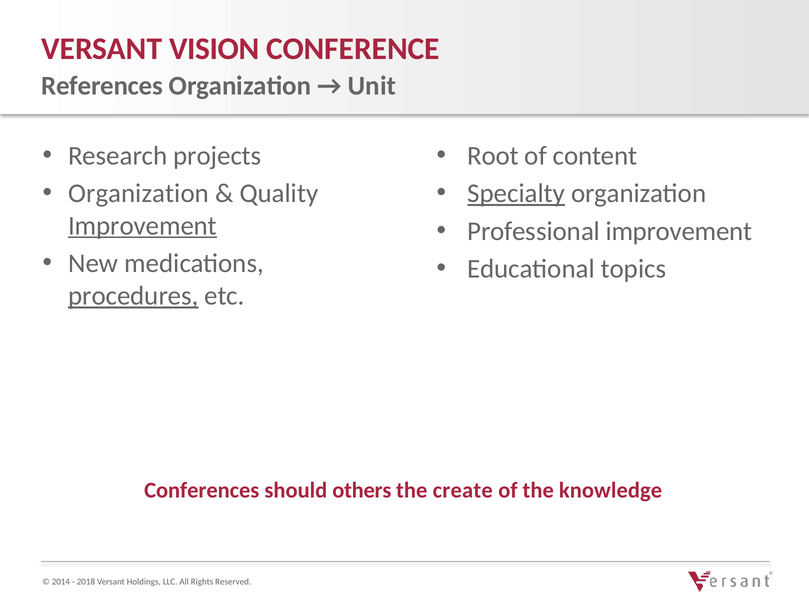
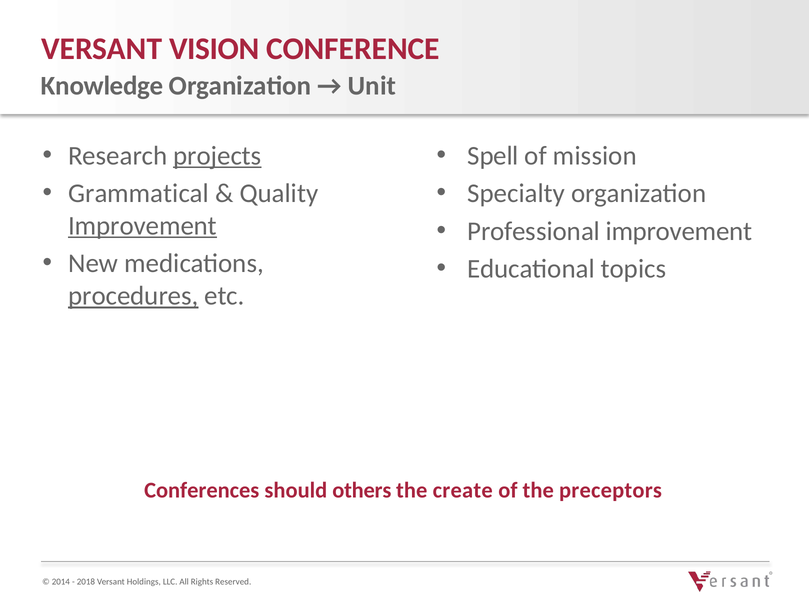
References: References -> Knowledge (102, 86)
projects underline: none -> present (217, 156)
Root: Root -> Spell (493, 156)
content: content -> mission (595, 156)
Organization: Organization -> Grammatical (139, 193)
Specialty underline: present -> none (516, 193)
knowledge: knowledge -> preceptors (610, 490)
